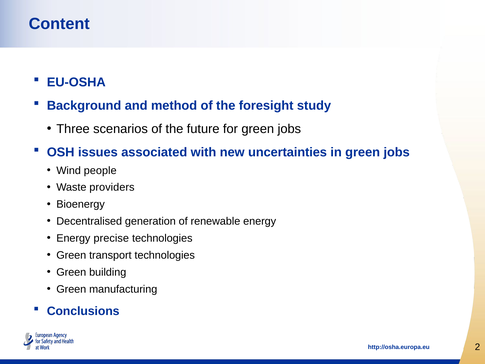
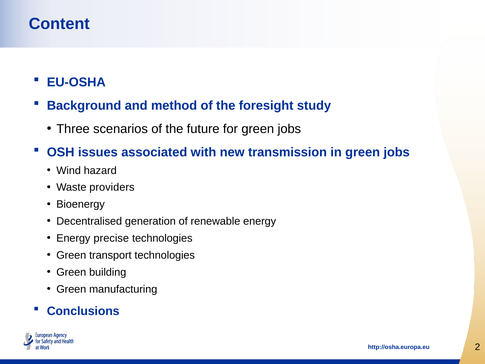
uncertainties: uncertainties -> transmission (288, 152)
people: people -> hazard (100, 170)
